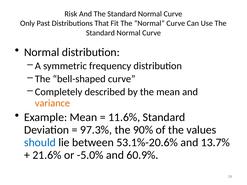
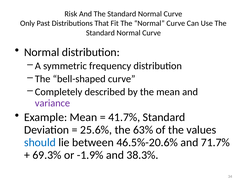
variance colour: orange -> purple (52, 103)
11.6%: 11.6% -> 41.7% (124, 117)
97.3%: 97.3% -> 25.6% (96, 130)
90%: 90% -> 63% (143, 130)
53.1%-20.6%: 53.1%-20.6% -> 46.5%-20.6% (147, 143)
13.7%: 13.7% -> 71.7% (215, 143)
21.6%: 21.6% -> 69.3% (47, 155)
-5.0%: -5.0% -> -1.9% (90, 155)
60.9%: 60.9% -> 38.3% (142, 155)
